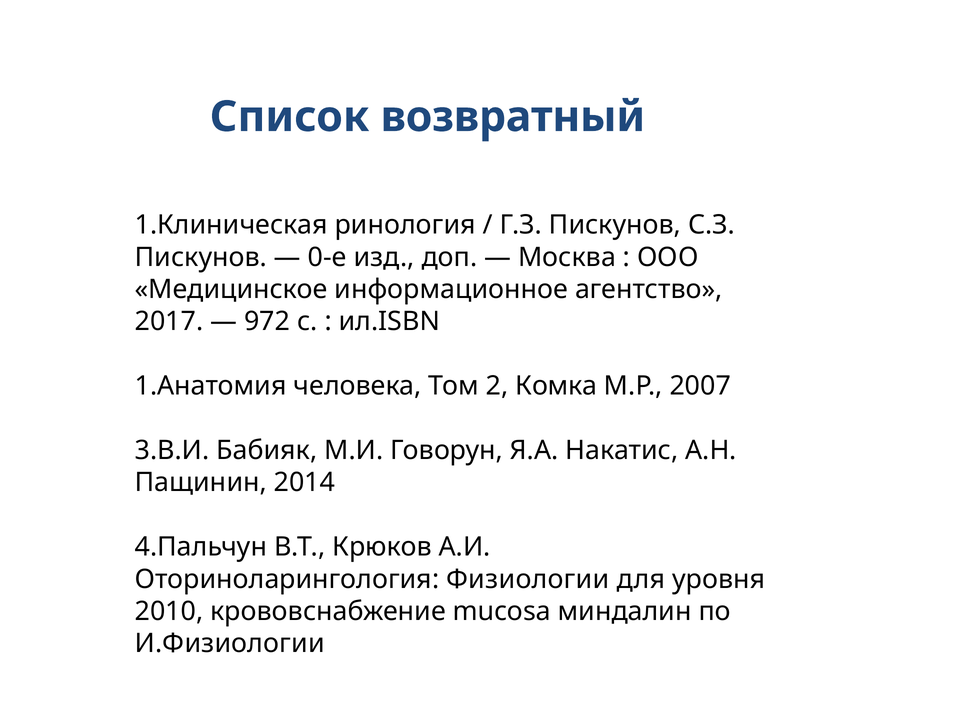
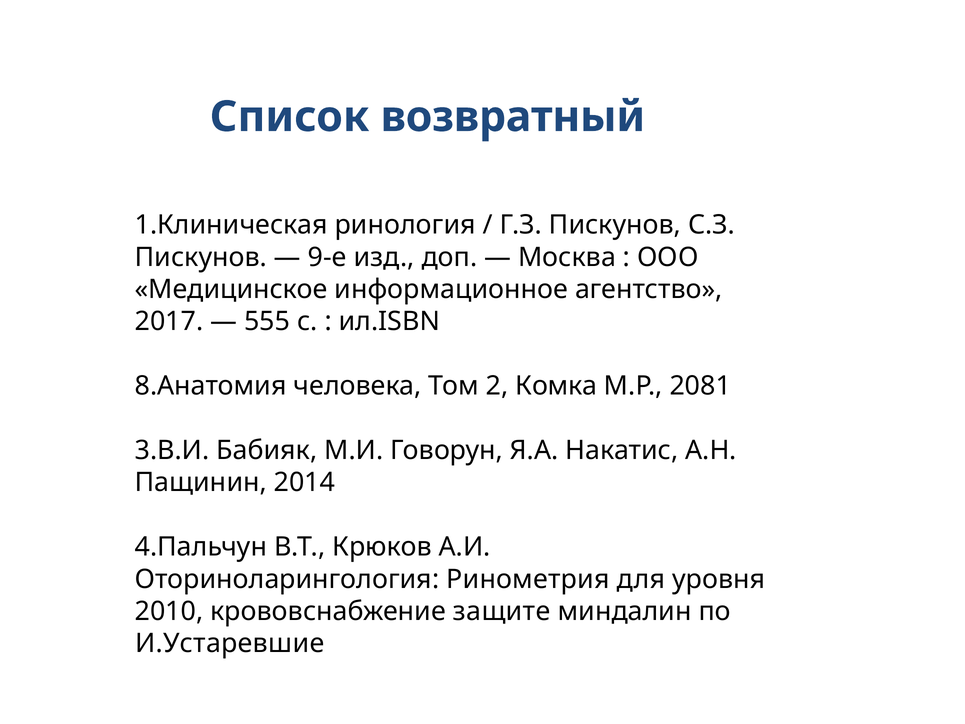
0-е: 0-е -> 9-е (327, 257)
972: 972 -> 555 (267, 322)
1.Анатомия: 1.Анатомия -> 8.Анатомия (211, 386)
2007: 2007 -> 2081 (700, 386)
Физиологии: Физиологии -> Ринометрия (528, 579)
mucosa: mucosa -> защите (502, 611)
И.Физиологии: И.Физиологии -> И.Устаревшие (230, 643)
